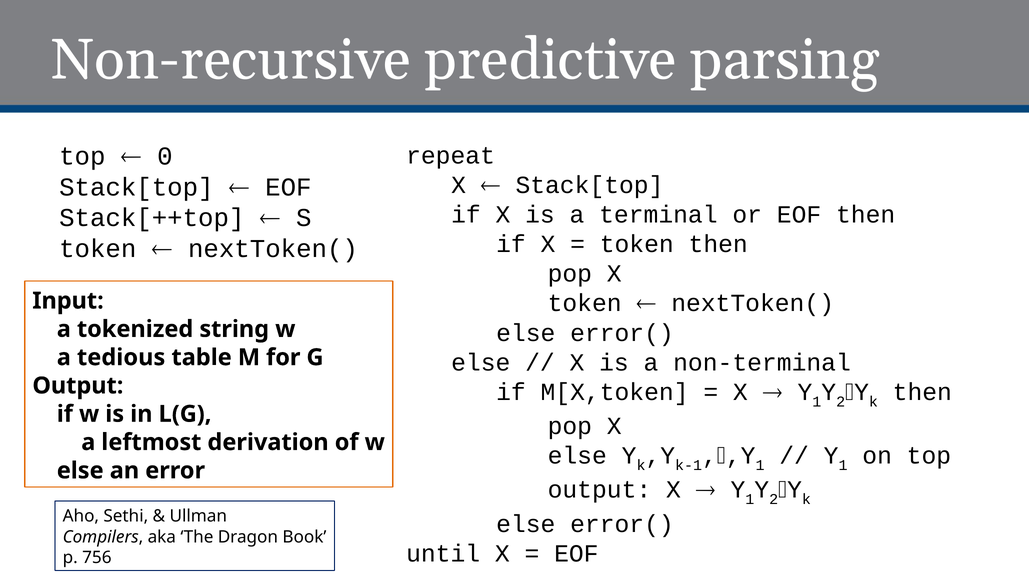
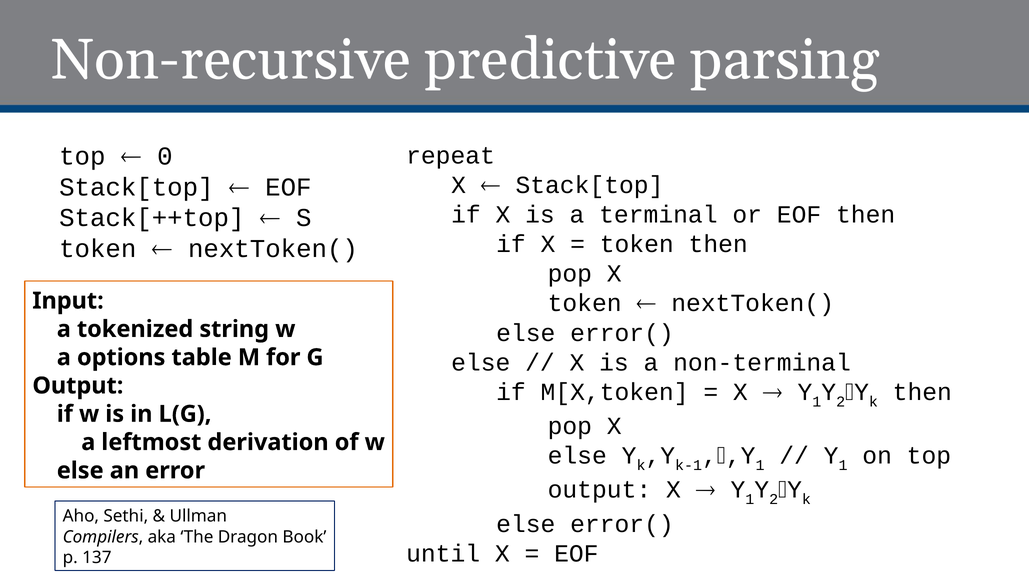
tedious: tedious -> options (121, 357)
756: 756 -> 137 (97, 557)
